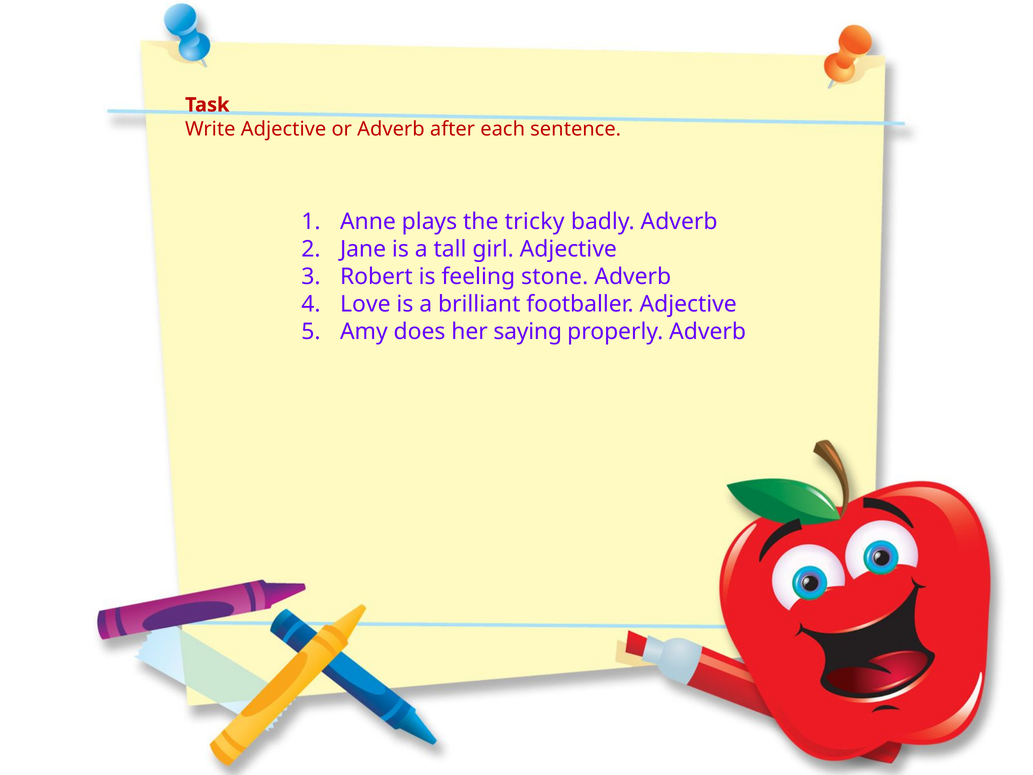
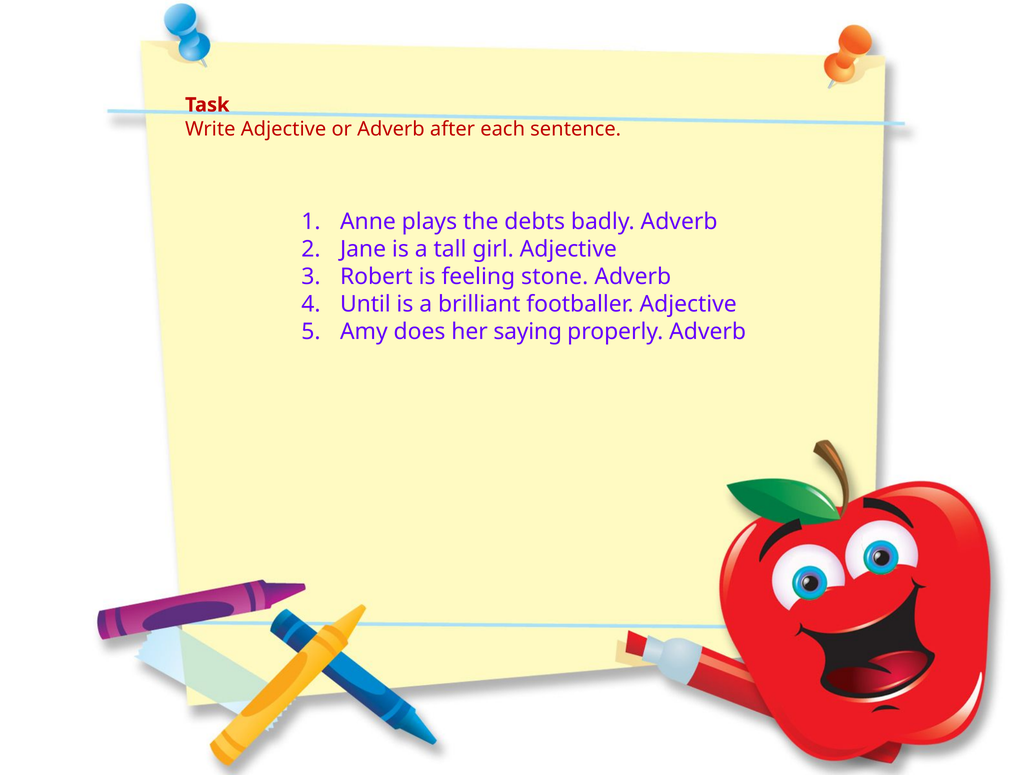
tricky: tricky -> debts (535, 221)
Love: Love -> Until (365, 304)
